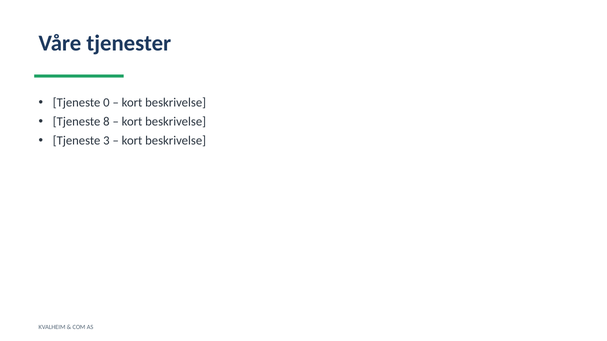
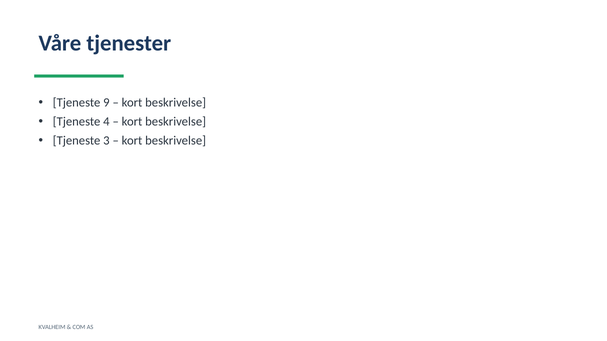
0: 0 -> 9 (106, 103)
8: 8 -> 4 (106, 122)
